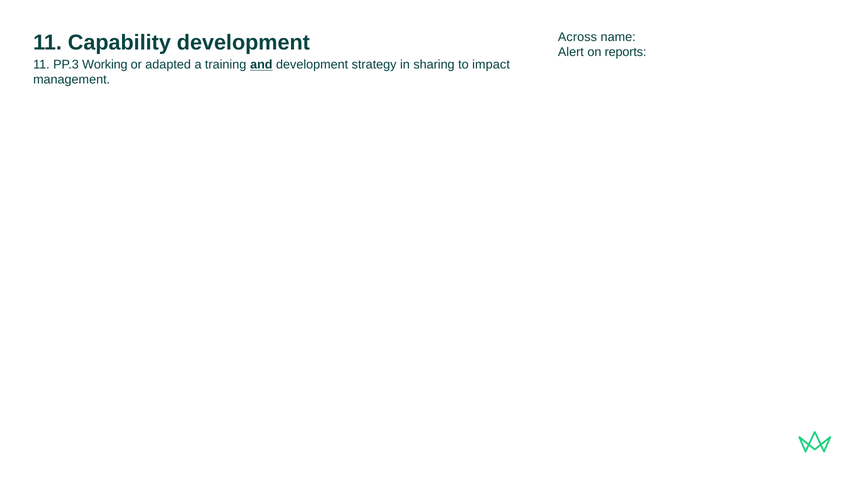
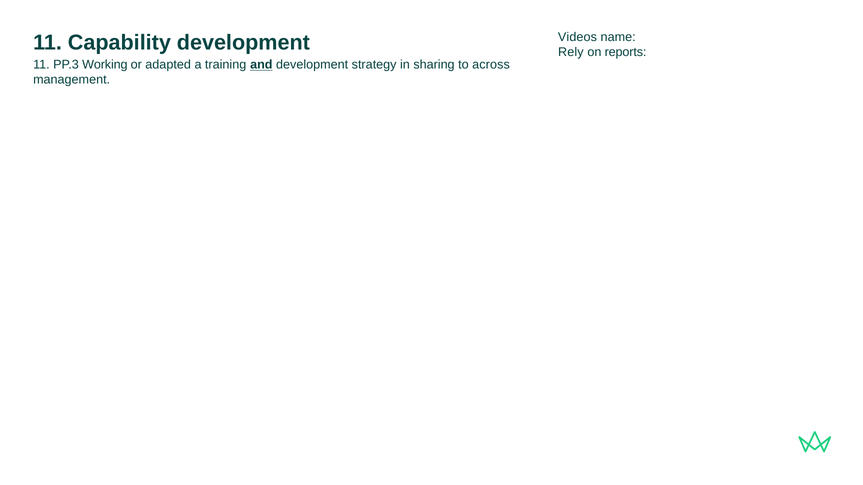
Across: Across -> Videos (577, 37)
Alert: Alert -> Rely (571, 52)
impact: impact -> across (491, 65)
